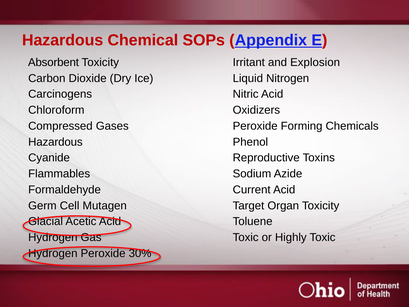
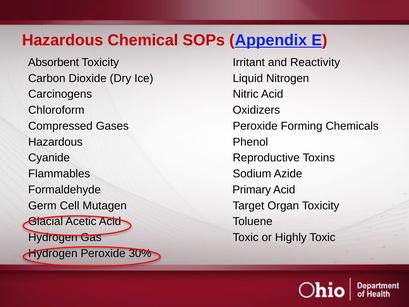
Explosion: Explosion -> Reactivity (315, 62)
Current: Current -> Primary (252, 190)
